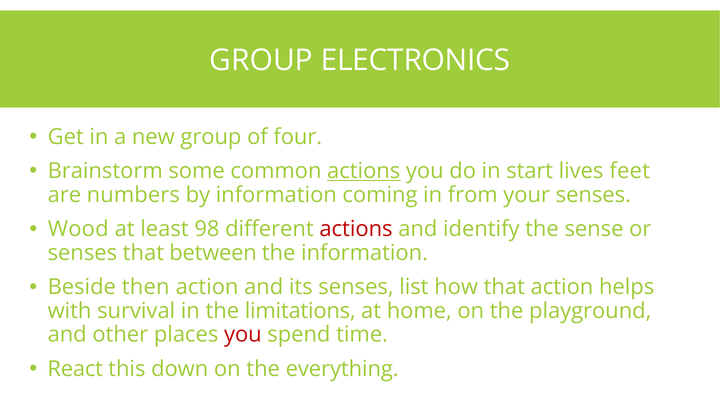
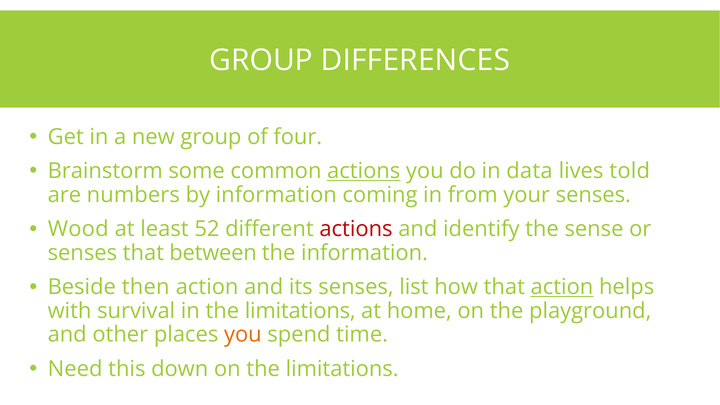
ELECTRONICS: ELECTRONICS -> DIFFERENCES (415, 61)
start: start -> data (530, 171)
feet: feet -> told (630, 171)
98: 98 -> 52 (207, 229)
action underline: none -> present (562, 287)
you colour: red -> orange (243, 335)
React: React -> Need (75, 369)
on the everything: everything -> limitations (342, 369)
